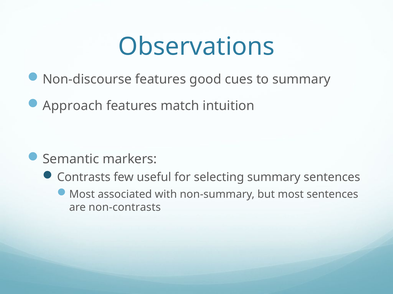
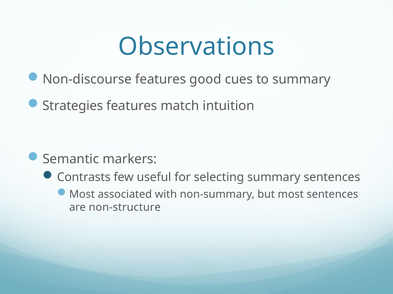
Approach: Approach -> Strategies (73, 106)
non-contrasts: non-contrasts -> non-structure (125, 208)
